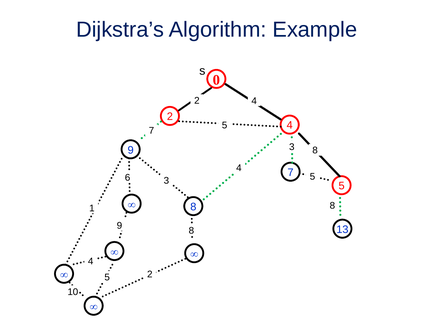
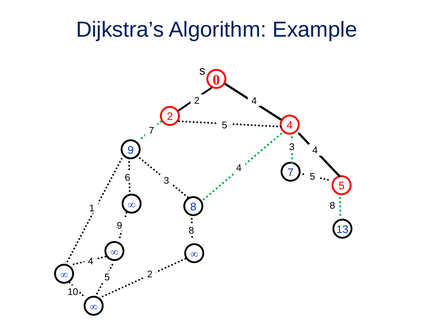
8: 8 -> 4 (315, 151)
